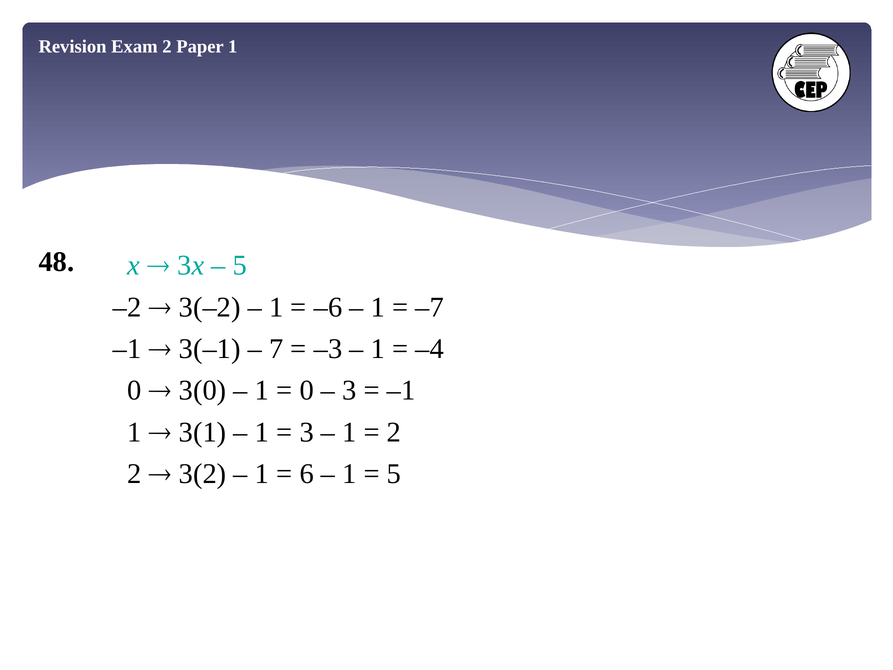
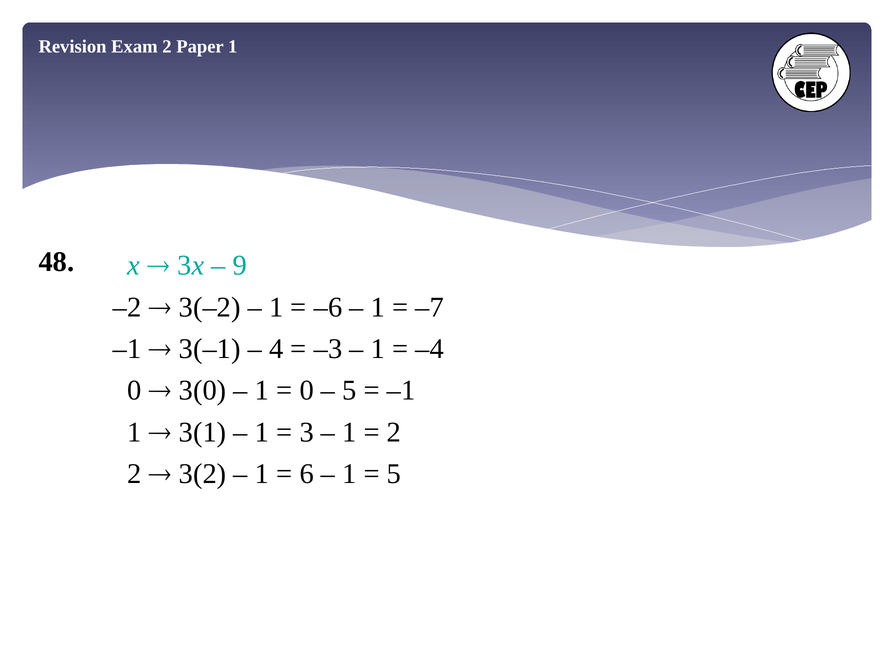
5: 5 -> 9 (240, 265)
7: 7 -> 4 (276, 349)
3: 3 -> 5 (349, 390)
